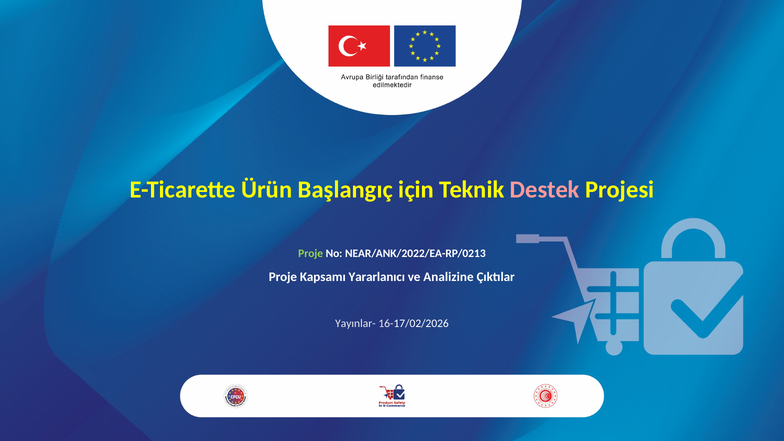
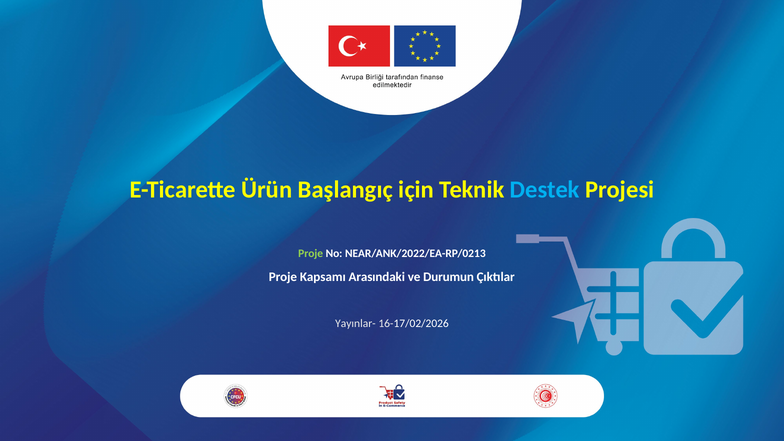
Destek colour: pink -> light blue (545, 189)
Yararlanıcı: Yararlanıcı -> Arasındaki (377, 277)
Analizine: Analizine -> Durumun (449, 277)
